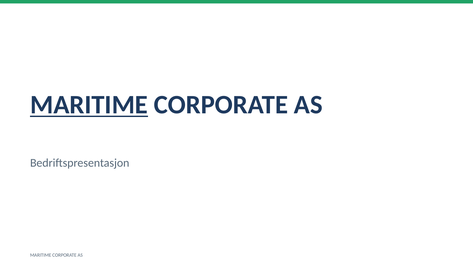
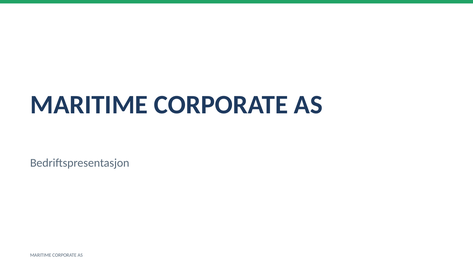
MARITIME underline: present -> none (89, 105)
